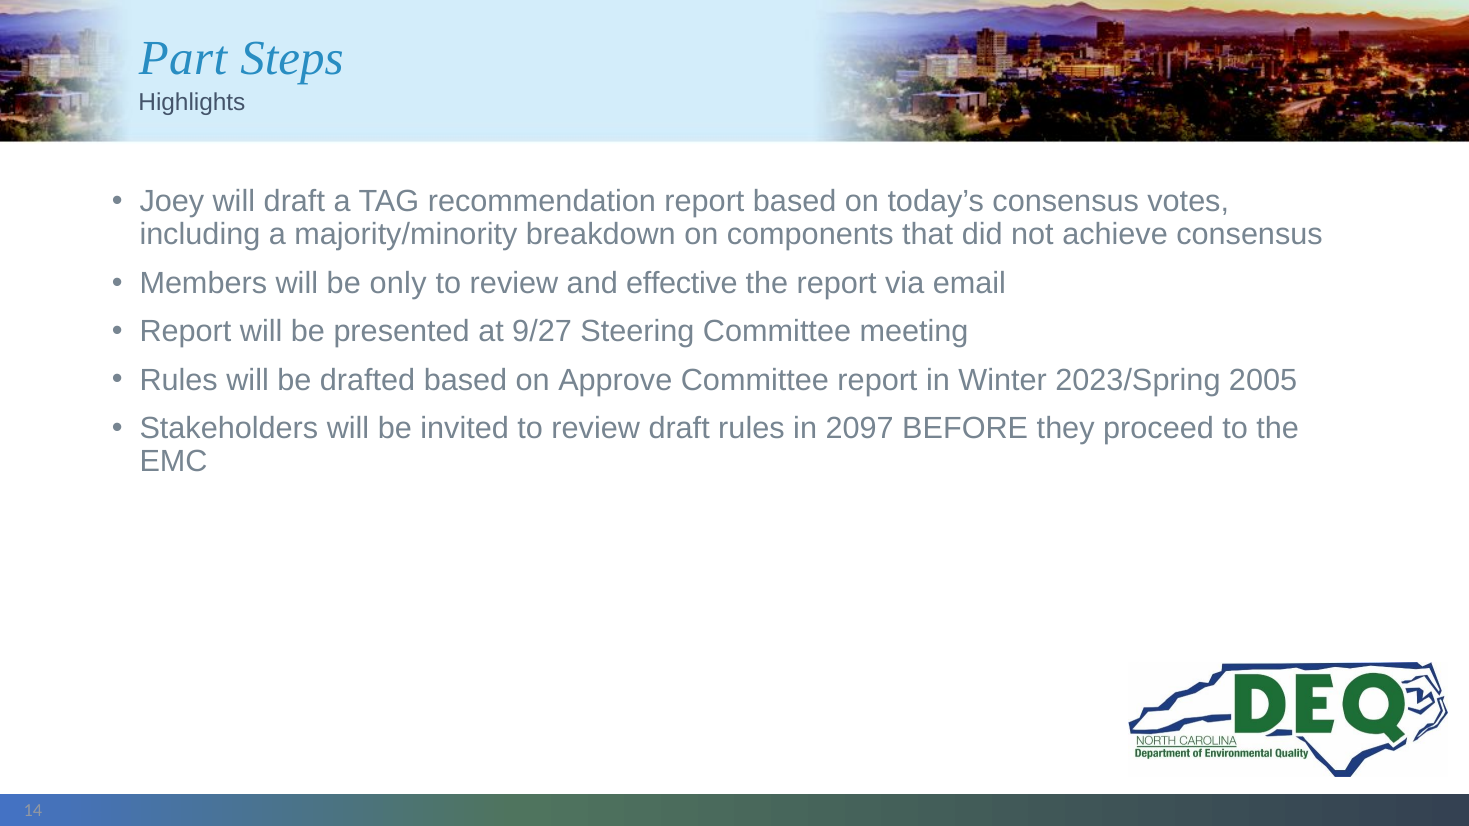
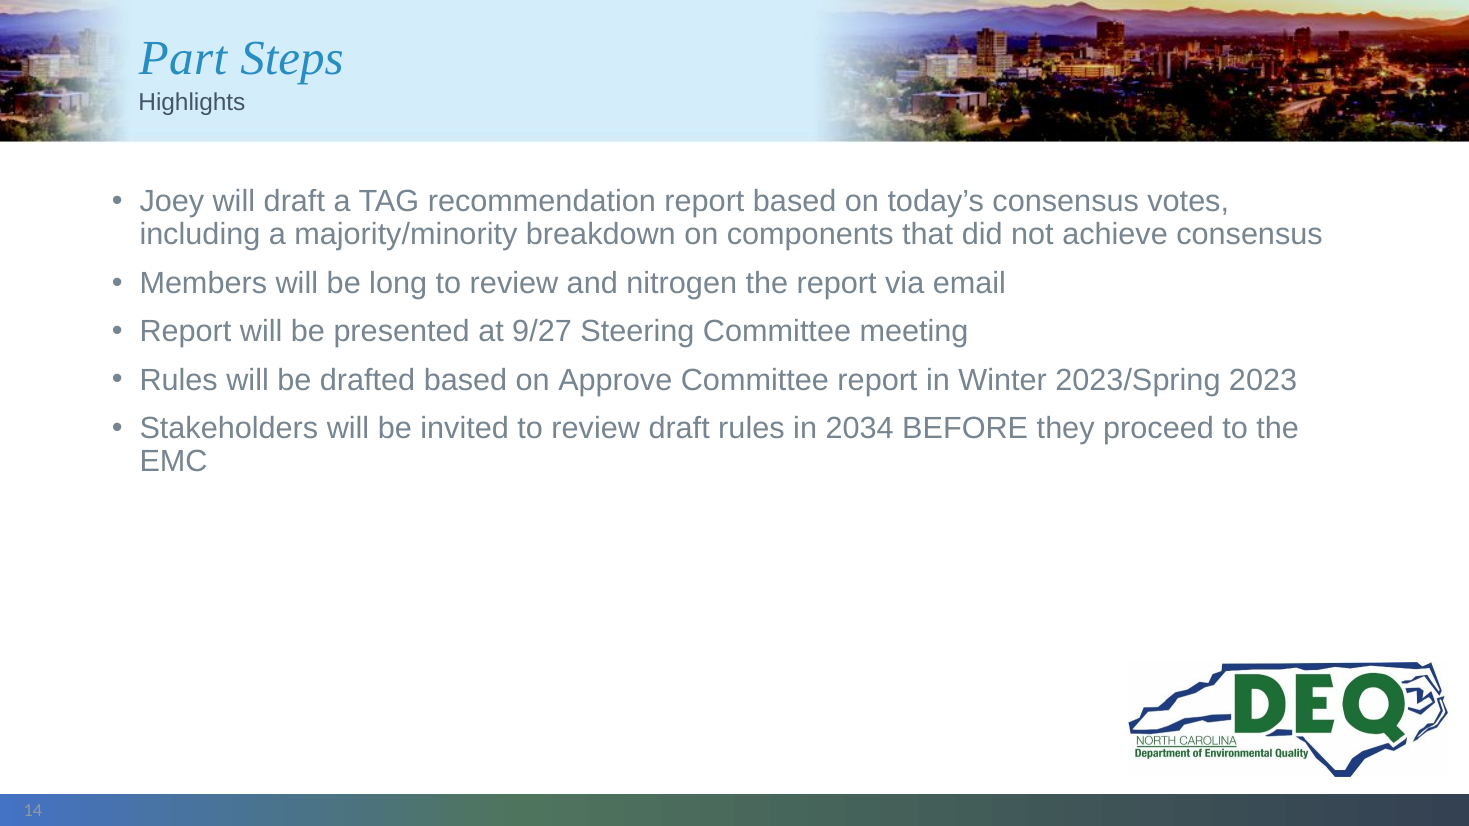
only: only -> long (398, 283)
effective: effective -> nitrogen (682, 283)
2005: 2005 -> 2023 (1263, 380)
2097: 2097 -> 2034 (860, 429)
